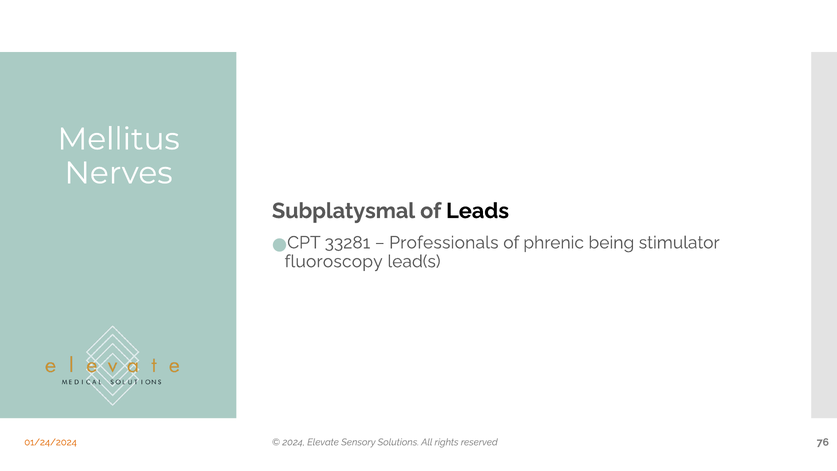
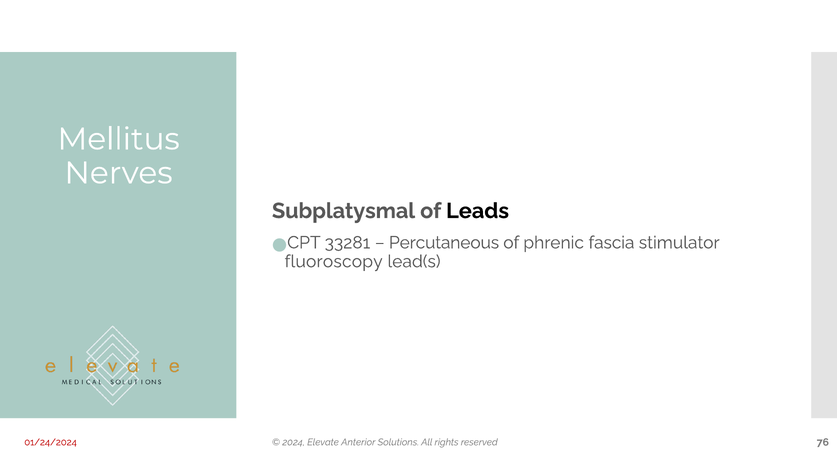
Professionals: Professionals -> Percutaneous (444, 243)
being: being -> fascia (611, 243)
01/24/2024 colour: orange -> red (51, 442)
Sensory: Sensory -> Anterior (358, 442)
